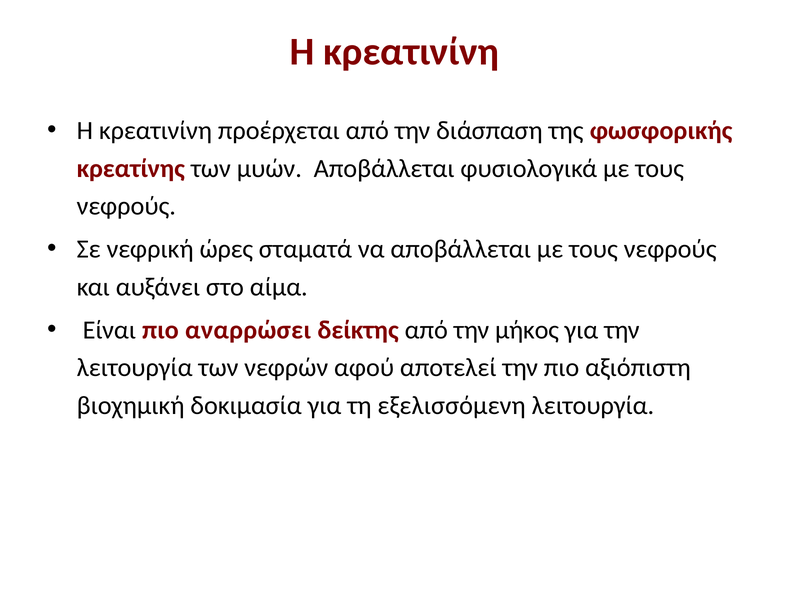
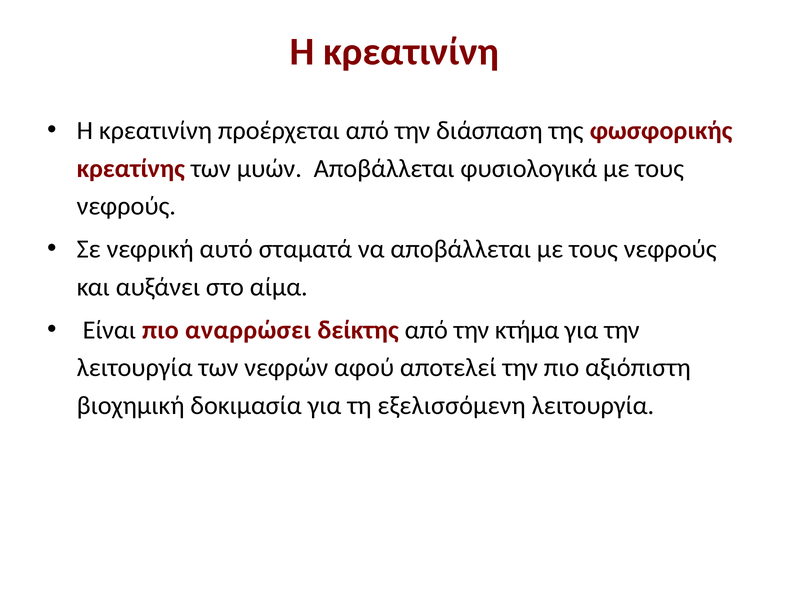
ώρες: ώρες -> αυτό (226, 249)
μήκος: μήκος -> κτήμα (527, 330)
